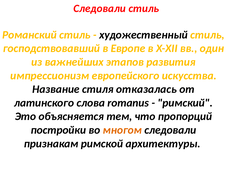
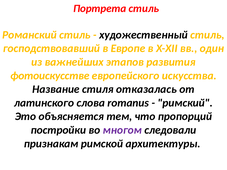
Следовали: Следовали -> Портрета (100, 9)
импрессионизм: импрессионизм -> фотоискусстве (50, 76)
многом colour: orange -> purple (122, 130)
